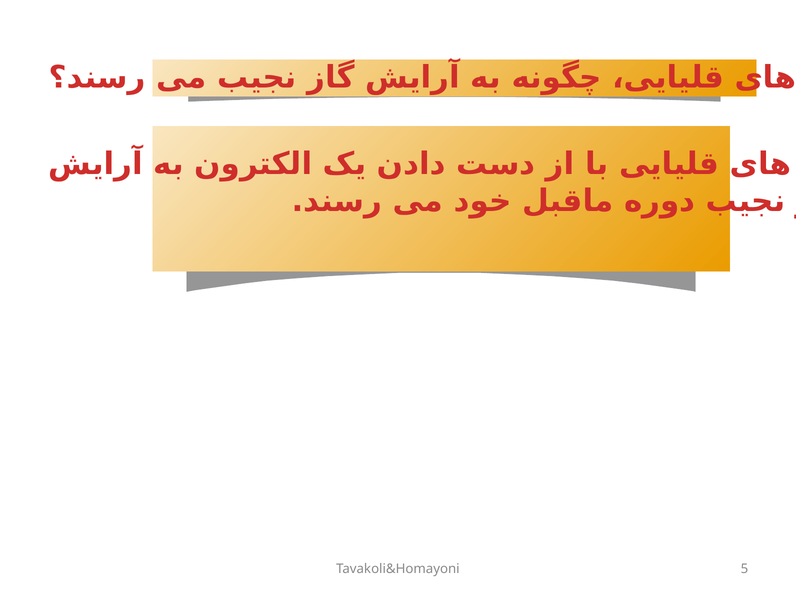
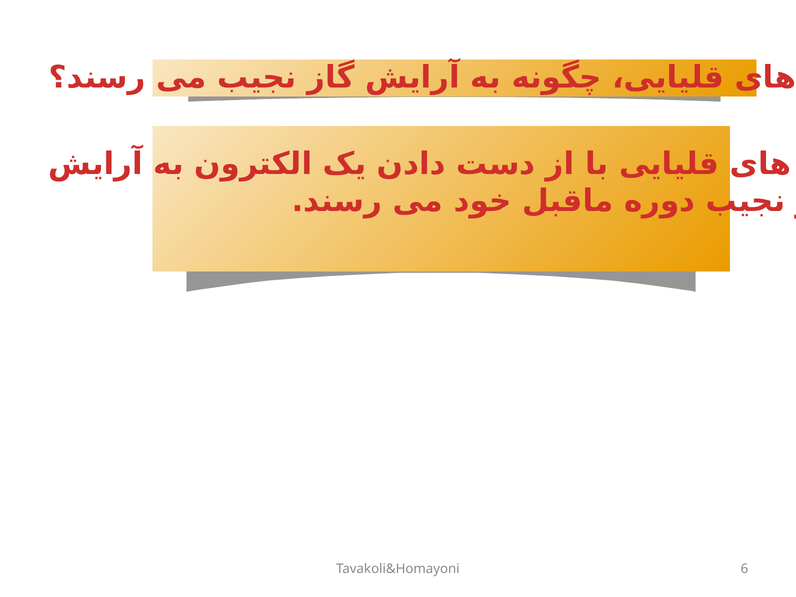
5: 5 -> 6 (744, 569)
